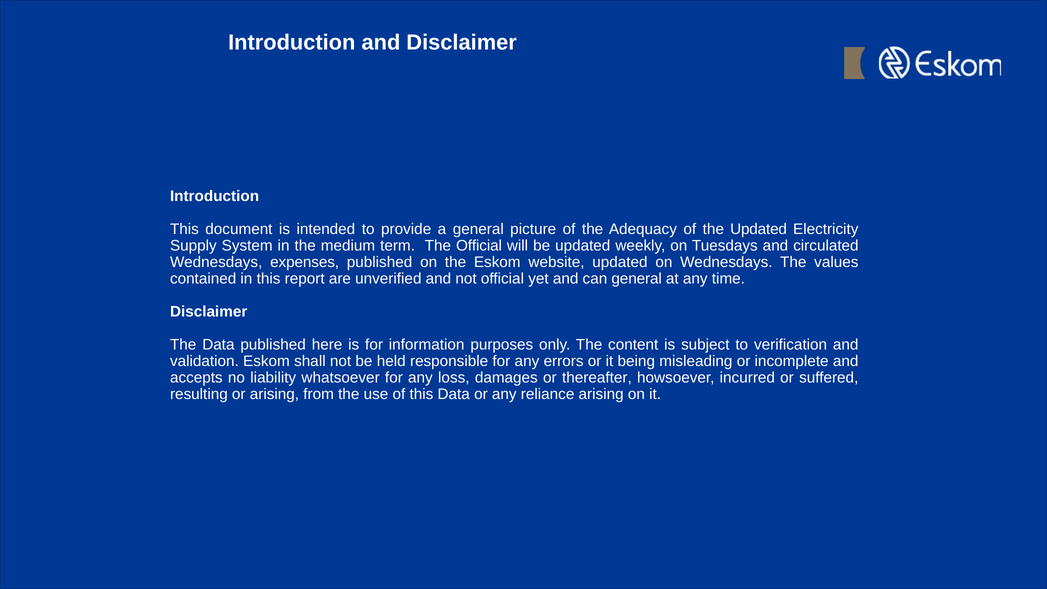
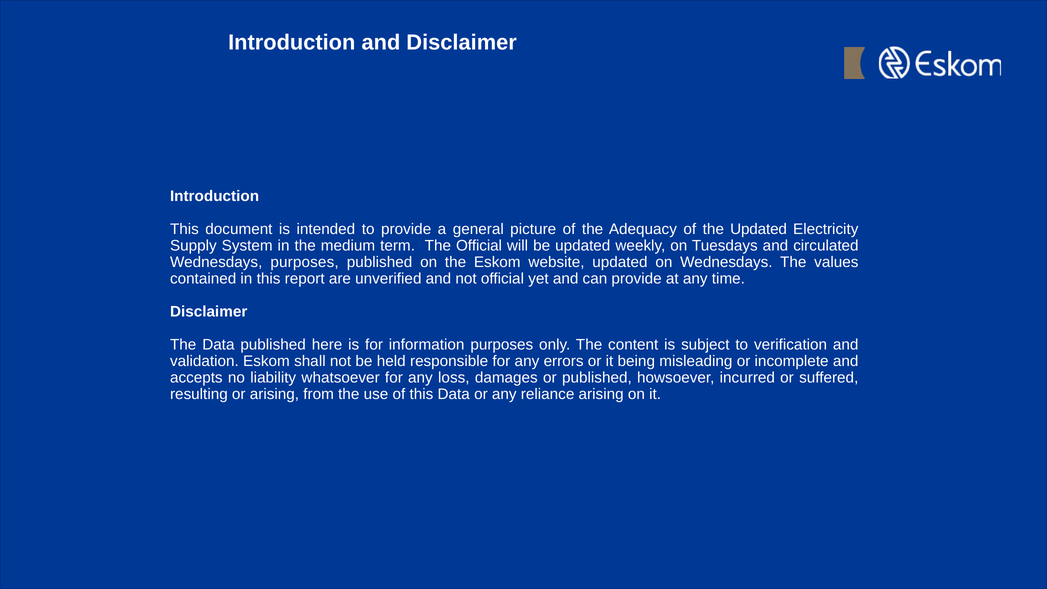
Wednesdays expenses: expenses -> purposes (305, 262)
can general: general -> provide (637, 279)
or thereafter: thereafter -> published (597, 378)
